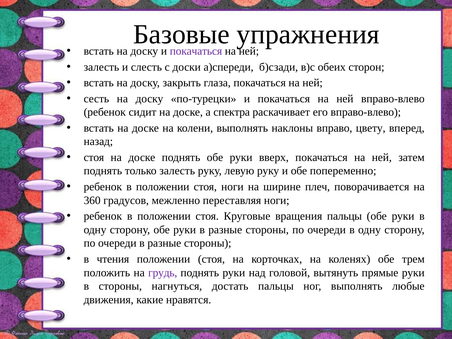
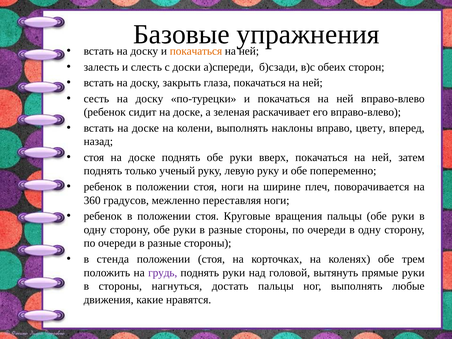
покачаться colour: purple -> orange (196, 51)
спектра: спектра -> зеленая (232, 112)
только залесть: залесть -> ученый (177, 171)
чтения: чтения -> стенда (113, 259)
